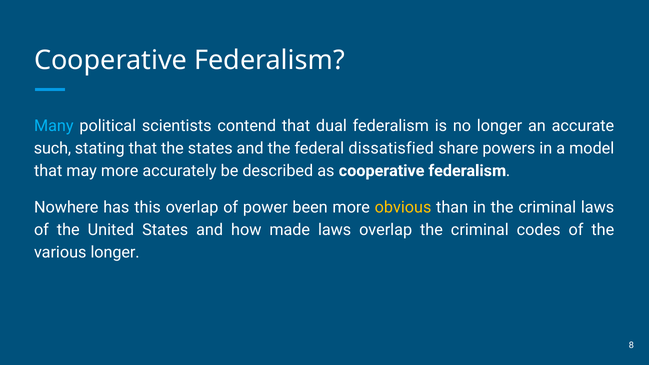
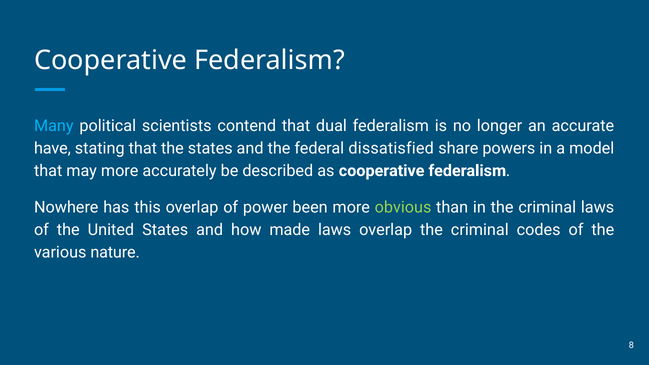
such: such -> have (52, 148)
obvious colour: yellow -> light green (403, 208)
various longer: longer -> nature (115, 252)
